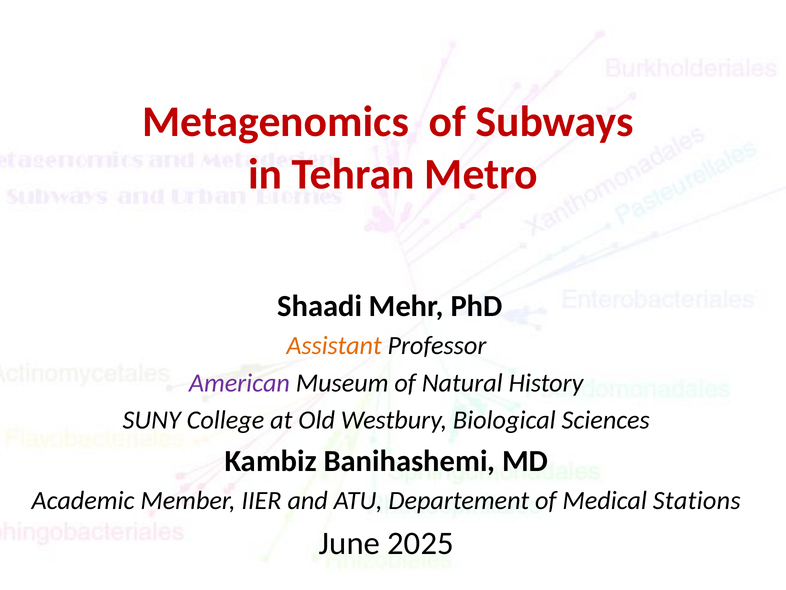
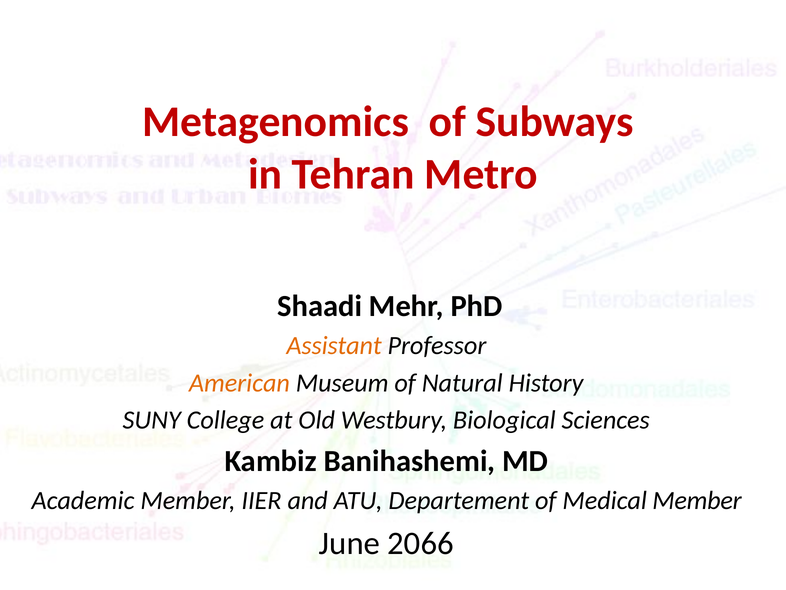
American colour: purple -> orange (239, 383)
Medical Stations: Stations -> Member (697, 500)
2025: 2025 -> 2066 (421, 543)
